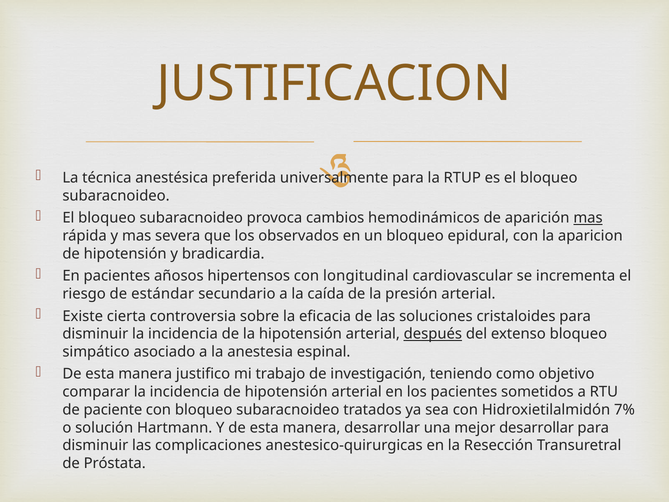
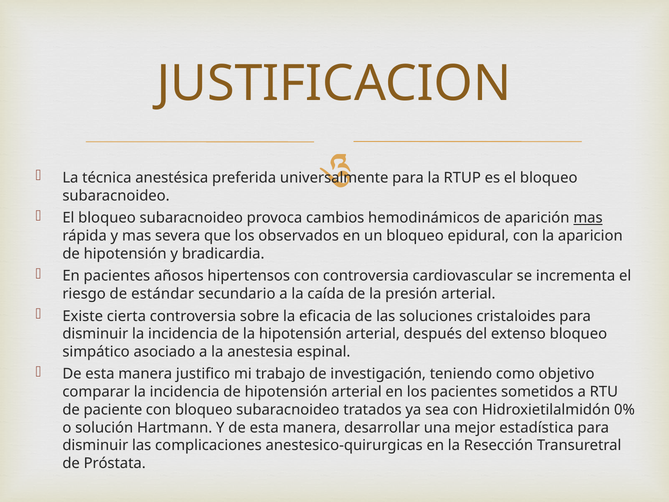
con longitudinal: longitudinal -> controversia (366, 276)
después underline: present -> none (433, 334)
7%: 7% -> 0% (624, 410)
mejor desarrollar: desarrollar -> estadística (536, 427)
